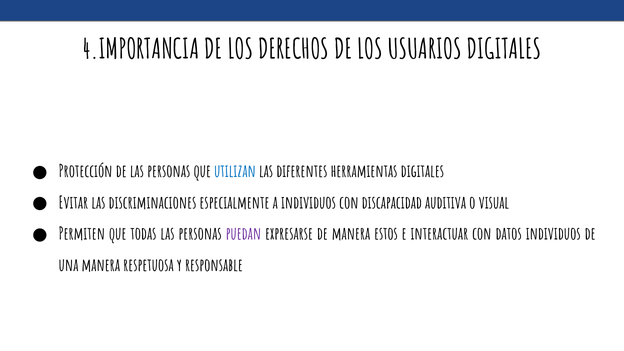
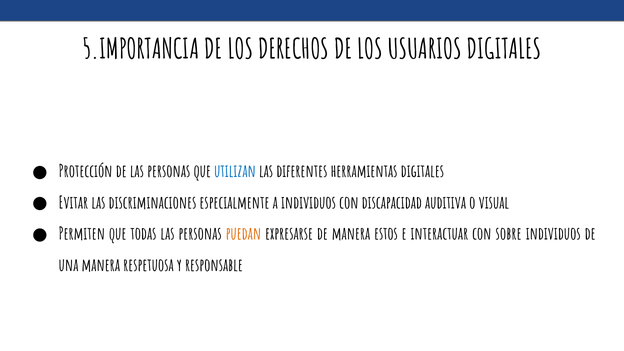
4.IMPORTANCIA: 4.IMPORTANCIA -> 5.IMPORTANCIA (141, 50)
puedan colour: purple -> orange (243, 234)
datos: datos -> sobre (509, 234)
